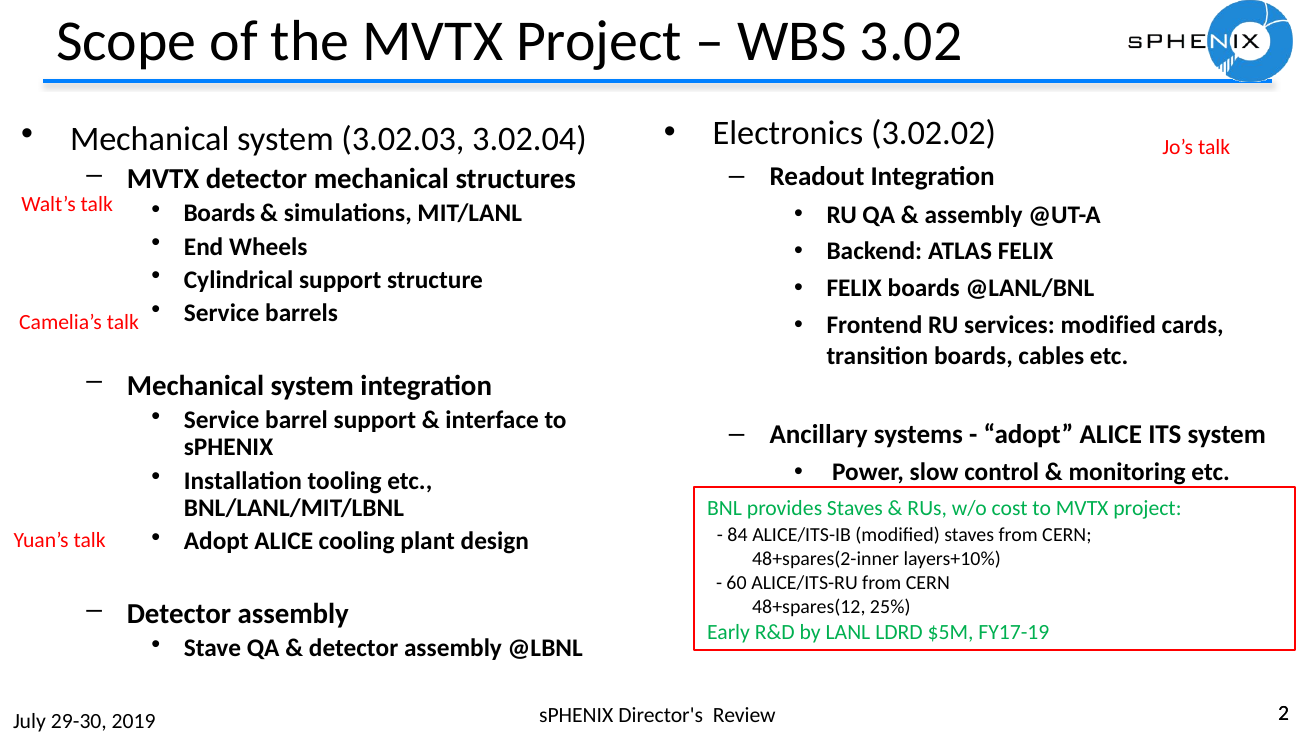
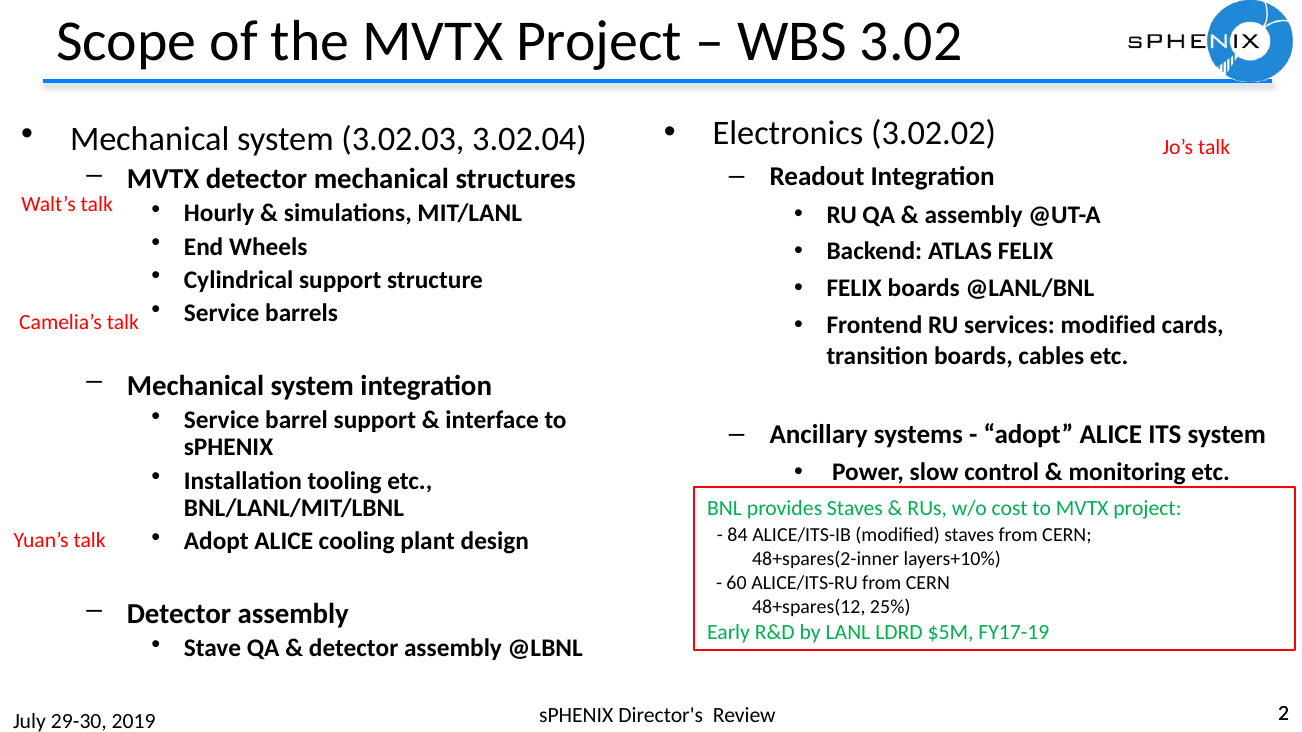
Boards: Boards -> Hourly (219, 214)
